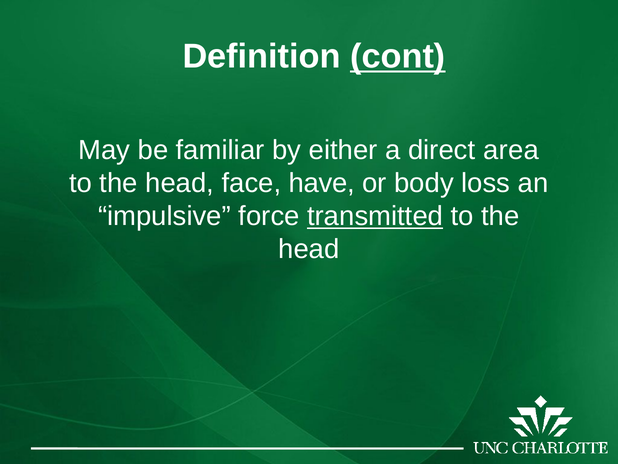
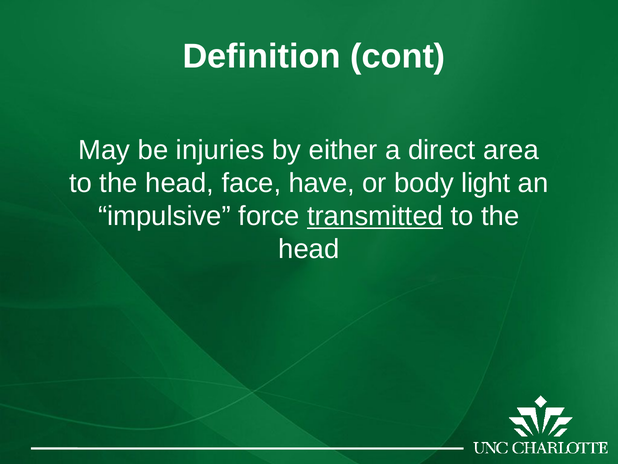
cont underline: present -> none (398, 56)
familiar: familiar -> injuries (220, 150)
loss: loss -> light (486, 183)
